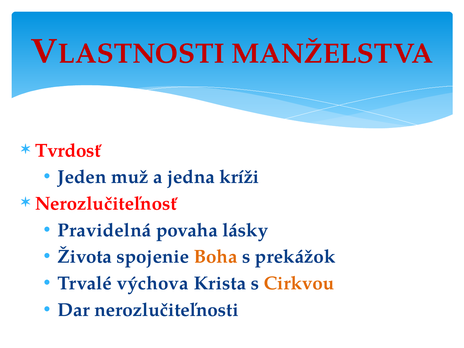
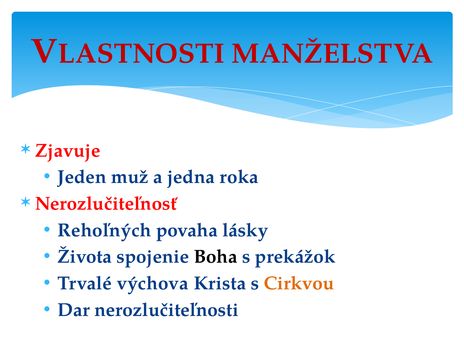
Tvrdosť: Tvrdosť -> Zjavuje (68, 151)
kríži: kríži -> roka (239, 177)
Pravidelná: Pravidelná -> Rehoľných (104, 230)
Boha colour: orange -> black (216, 257)
